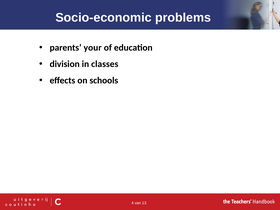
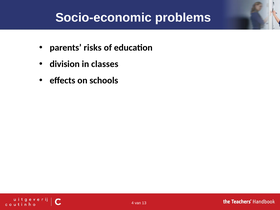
your: your -> risks (93, 48)
